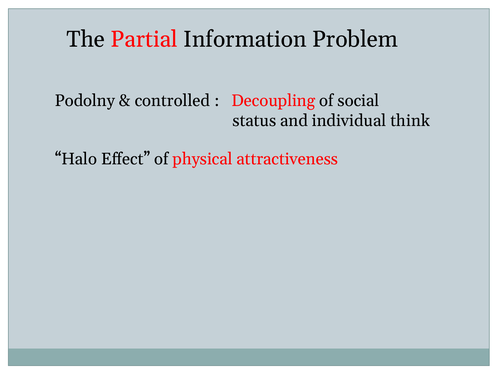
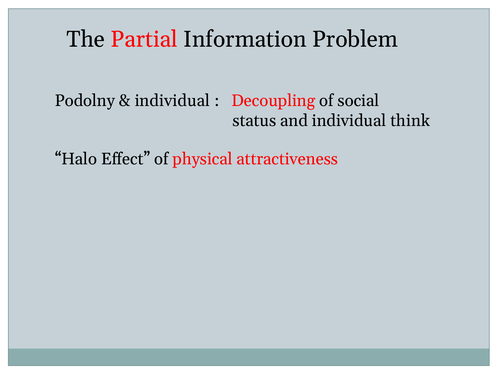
controlled: controlled -> individual (172, 101)
